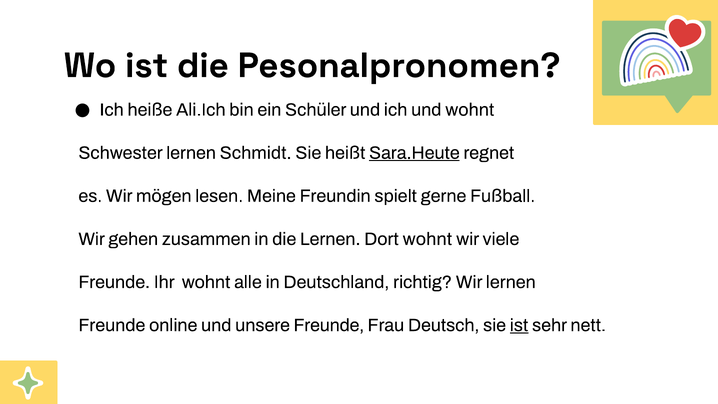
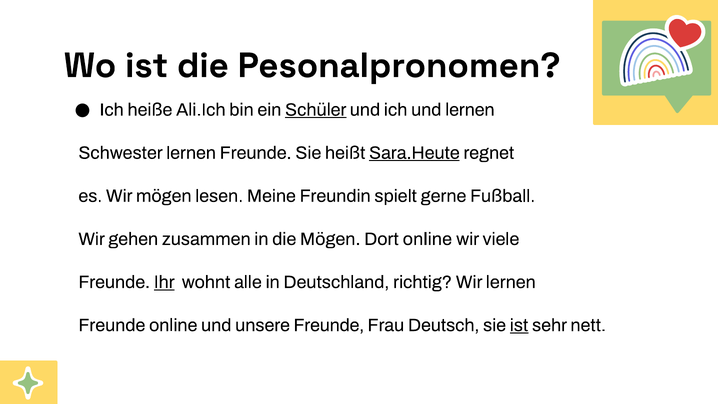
Schüler underline: none -> present (316, 110)
und wohnt: wohnt -> lernen (470, 110)
Schwester lernen Schmidt: Schmidt -> Freunde (256, 153)
die Lernen: Lernen -> Mögen (330, 239)
Dort wohnt: wohnt -> online (427, 239)
Ihr underline: none -> present (164, 282)
